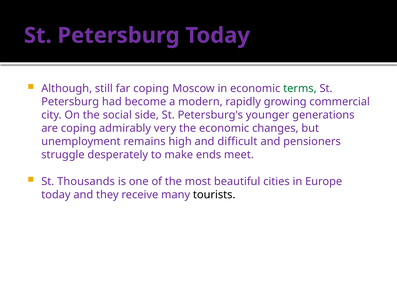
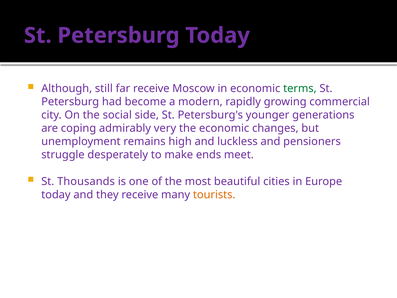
far coping: coping -> receive (151, 88)
difficult: difficult -> luckless (237, 141)
tourists colour: black -> orange (214, 194)
